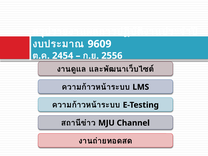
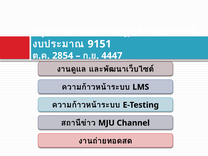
9609: 9609 -> 9151 (100, 44)
2454: 2454 -> 2854 (63, 56)
2556: 2556 -> 4447 (112, 56)
